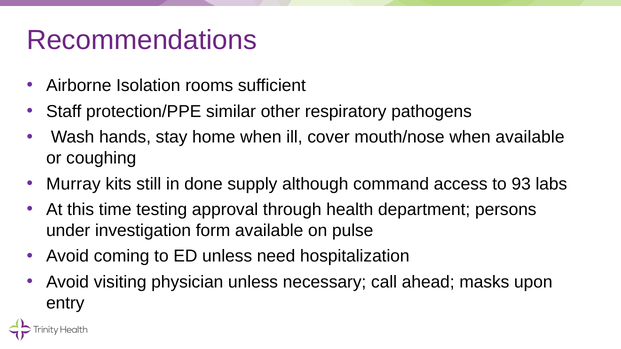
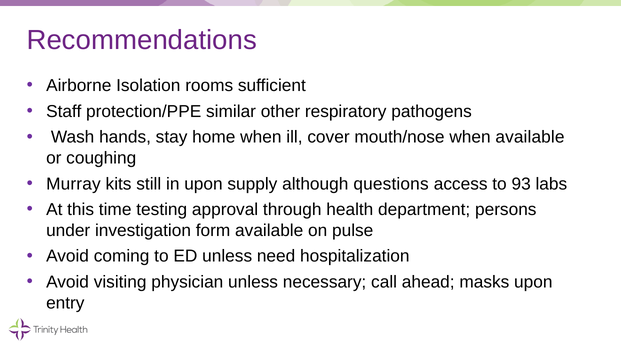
in done: done -> upon (203, 184)
command: command -> questions (391, 184)
